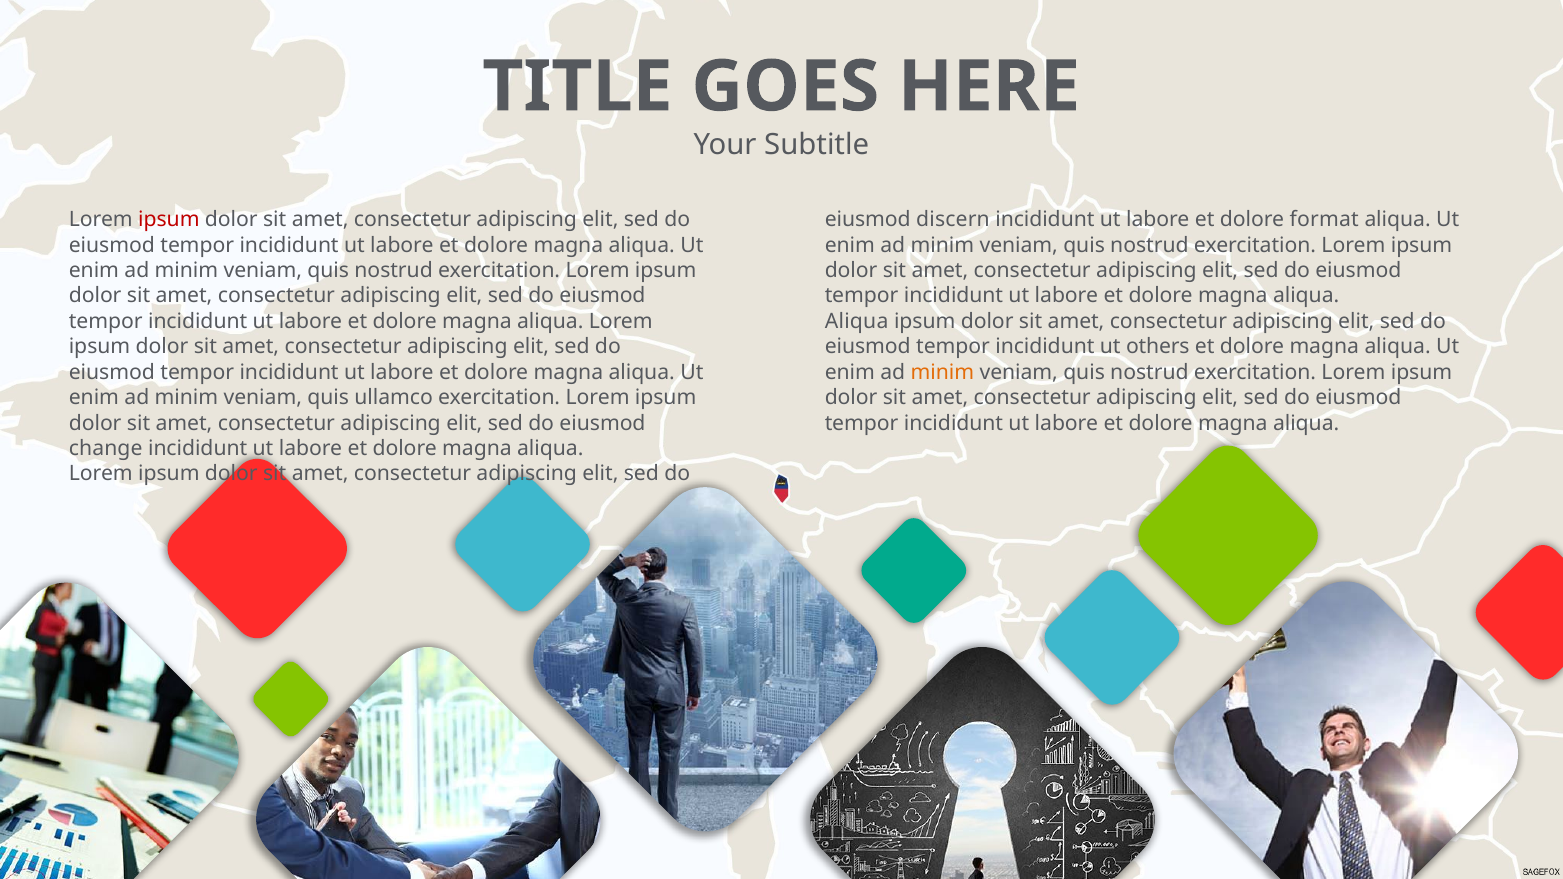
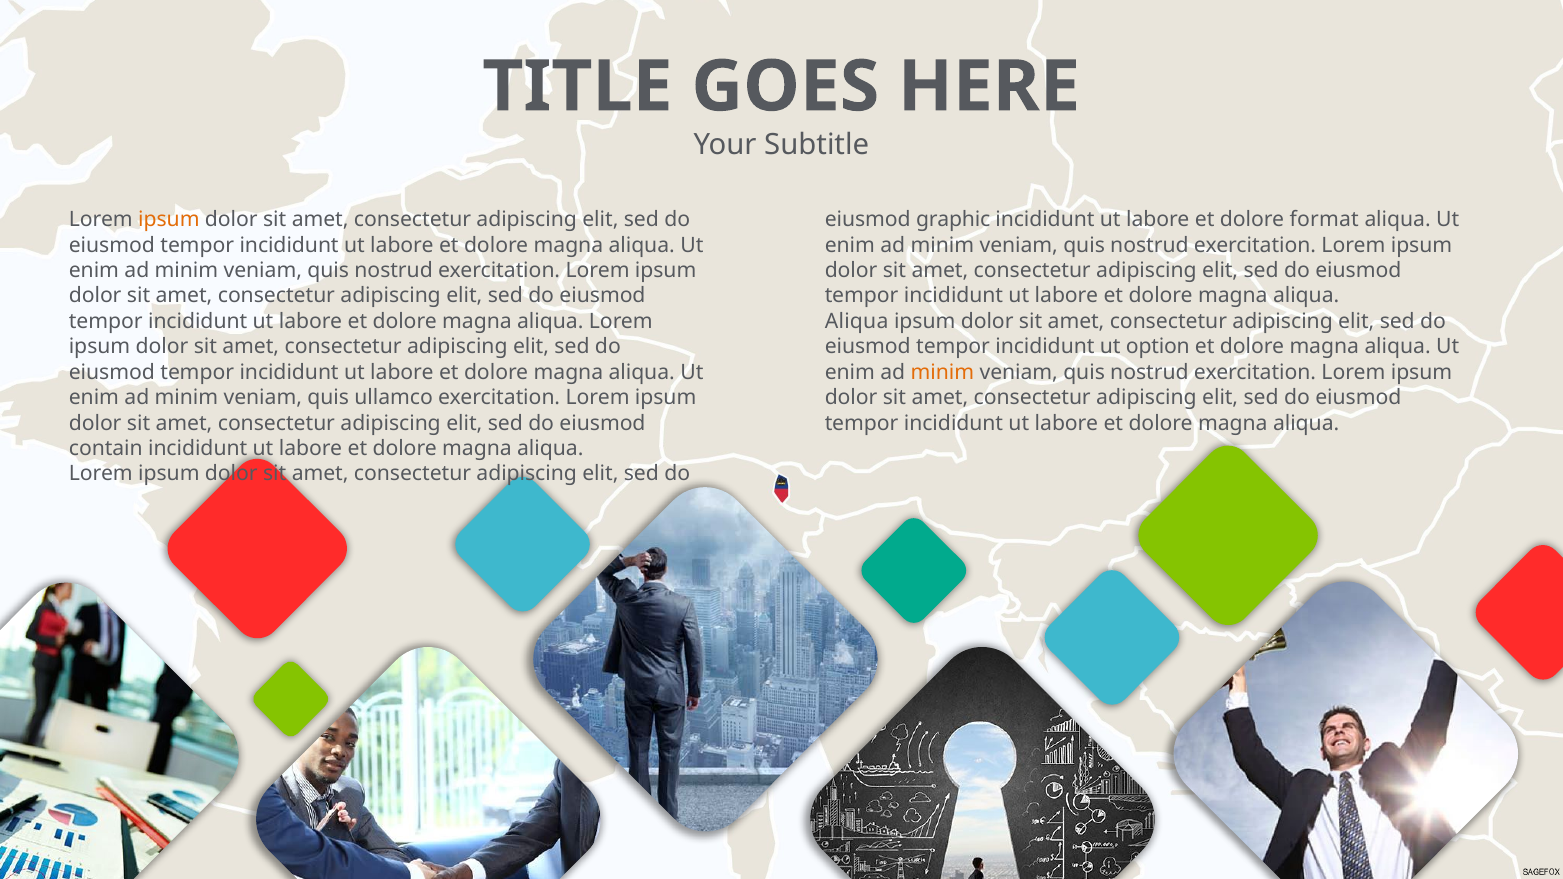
ipsum colour: red -> orange (169, 220)
discern: discern -> graphic (953, 220)
others: others -> option (1158, 347)
change: change -> contain (106, 449)
